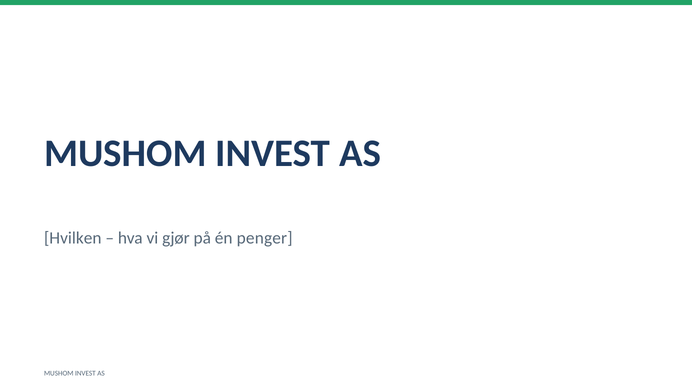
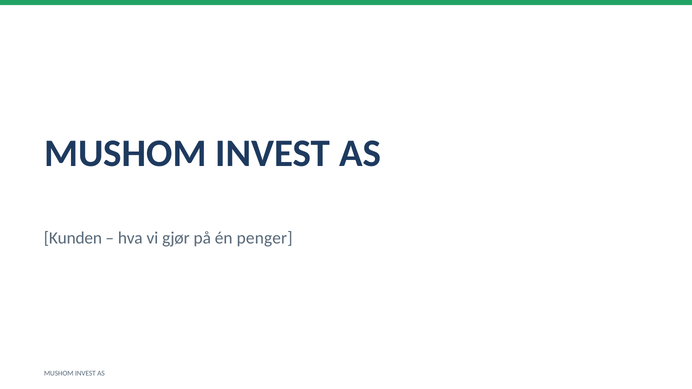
Hvilken: Hvilken -> Kunden (73, 238)
